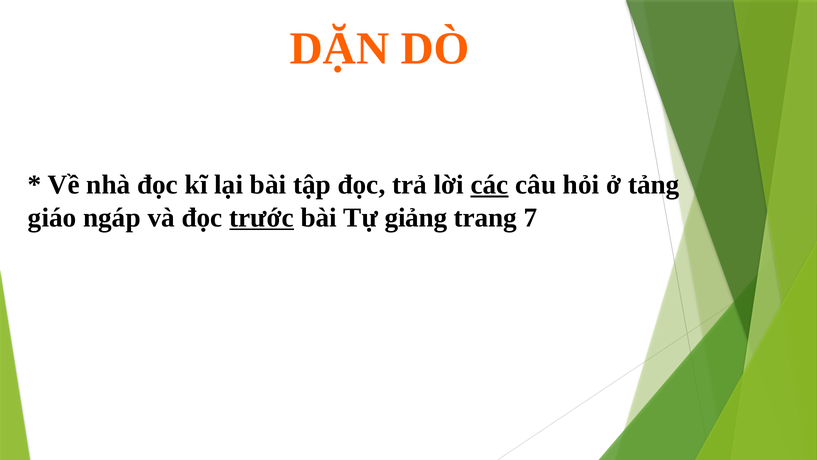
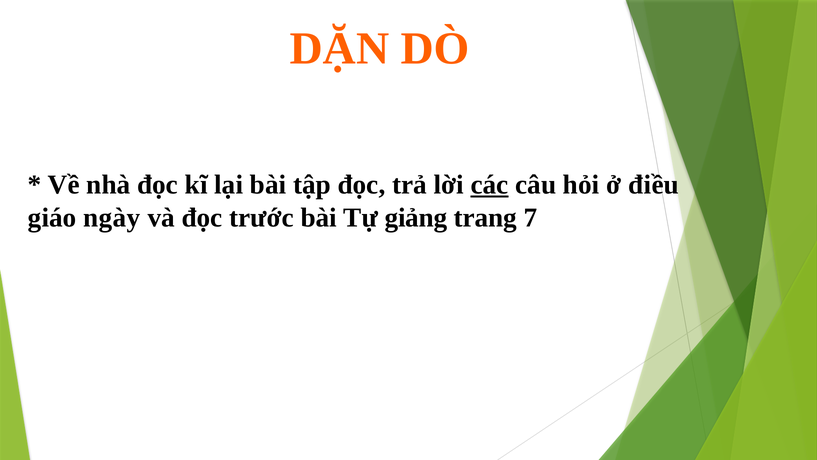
tảng: tảng -> điều (654, 185)
ngáp: ngáp -> ngày (112, 217)
trước underline: present -> none (262, 217)
